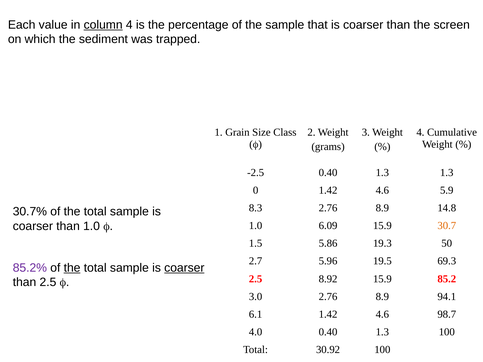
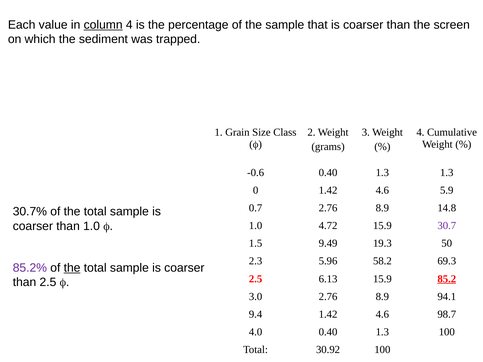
-2.5: -2.5 -> -0.6 (256, 173)
8.3: 8.3 -> 0.7 (256, 208)
6.09: 6.09 -> 4.72 (328, 226)
30.7 colour: orange -> purple (447, 226)
5.86: 5.86 -> 9.49 (328, 244)
2.7: 2.7 -> 2.3 (256, 261)
19.5: 19.5 -> 58.2 (382, 261)
coarser underline: present -> none (184, 268)
8.92: 8.92 -> 6.13 (328, 279)
85.2 underline: none -> present (447, 279)
6.1: 6.1 -> 9.4 (256, 314)
